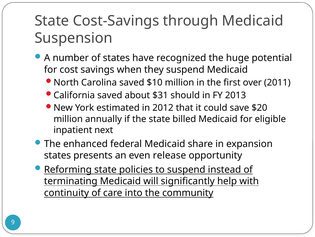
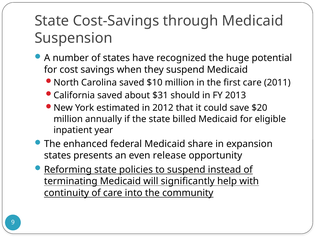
first over: over -> care (252, 82)
next: next -> year (104, 130)
